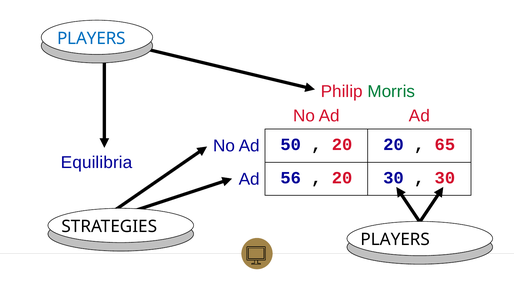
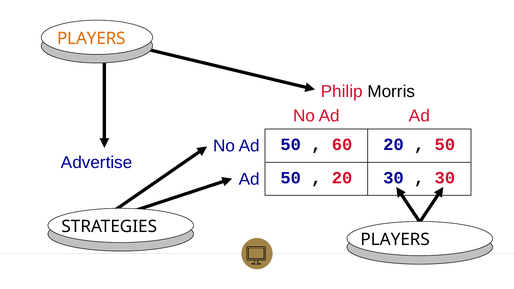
PLAYERS colour: blue -> orange (91, 38)
Morris colour: green -> black (391, 92)
20: 20 -> 60 (342, 145)
65: 65 -> 50 (445, 145)
Equilibria: Equilibria -> Advertise (97, 163)
56: 56 -> 50 (291, 178)
